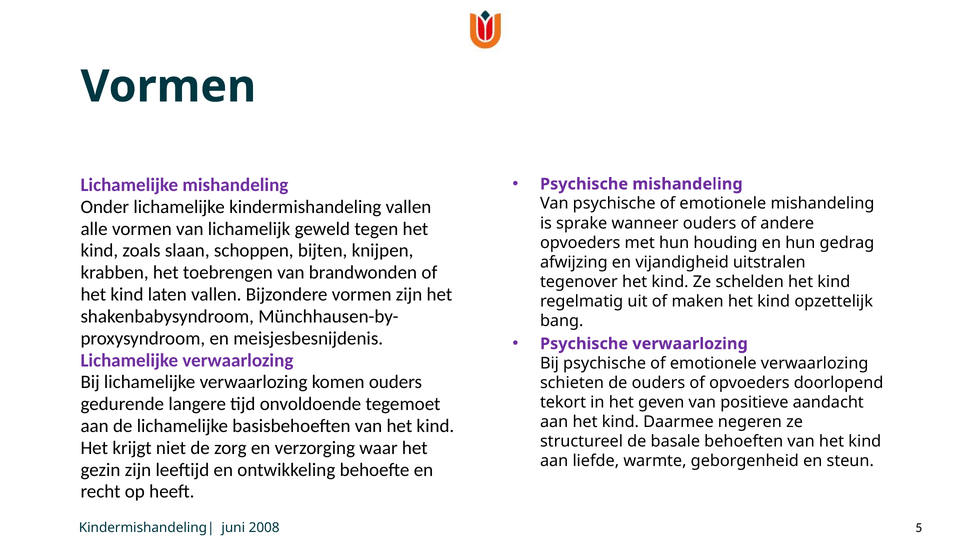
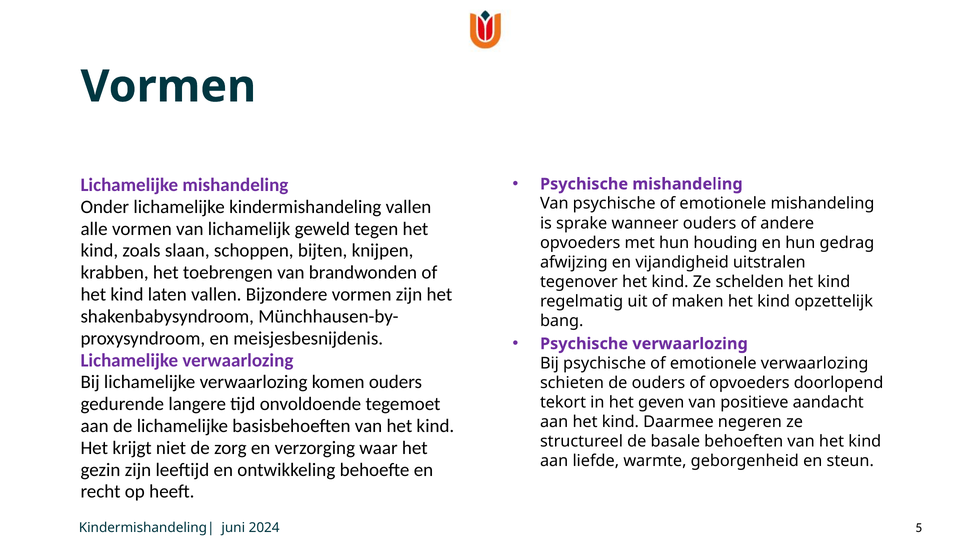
2008: 2008 -> 2024 (264, 527)
